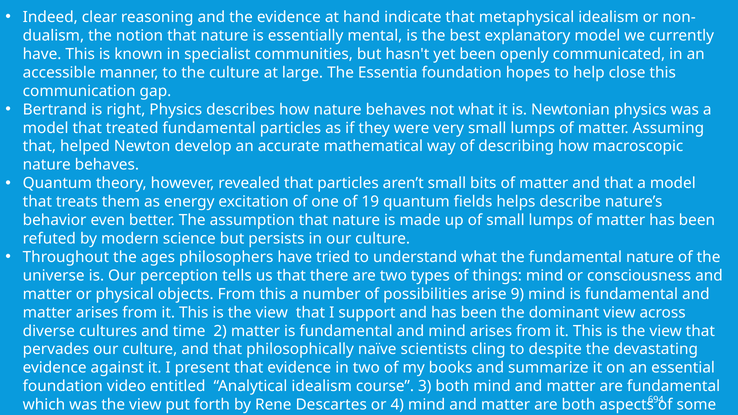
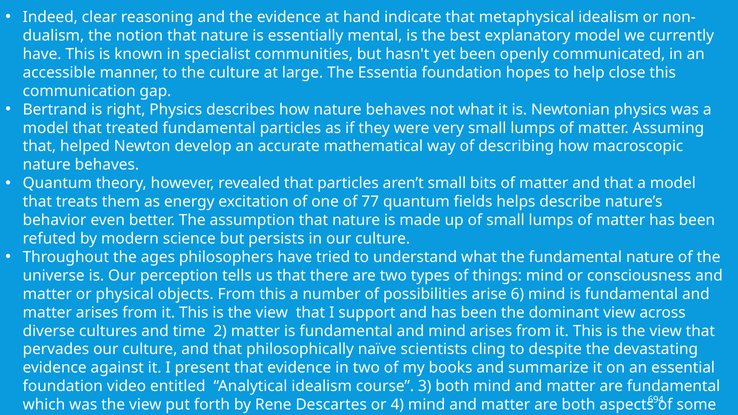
19: 19 -> 77 (370, 202)
9: 9 -> 6 (517, 294)
